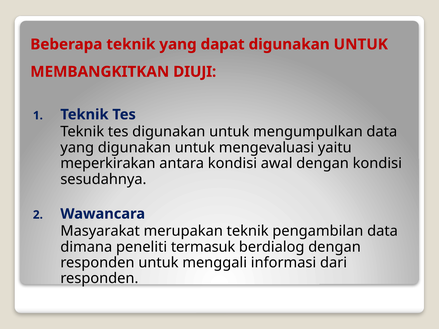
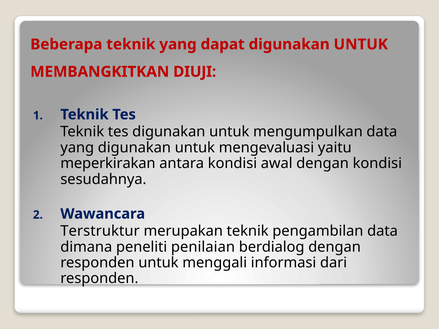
Masyarakat: Masyarakat -> Terstruktur (100, 231)
termasuk: termasuk -> penilaian (203, 247)
